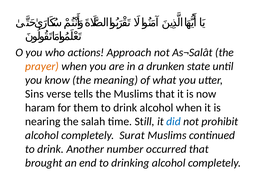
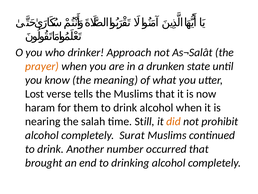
actions: actions -> drinker (86, 52)
Sins: Sins -> Lost (35, 94)
did colour: blue -> orange (173, 121)
